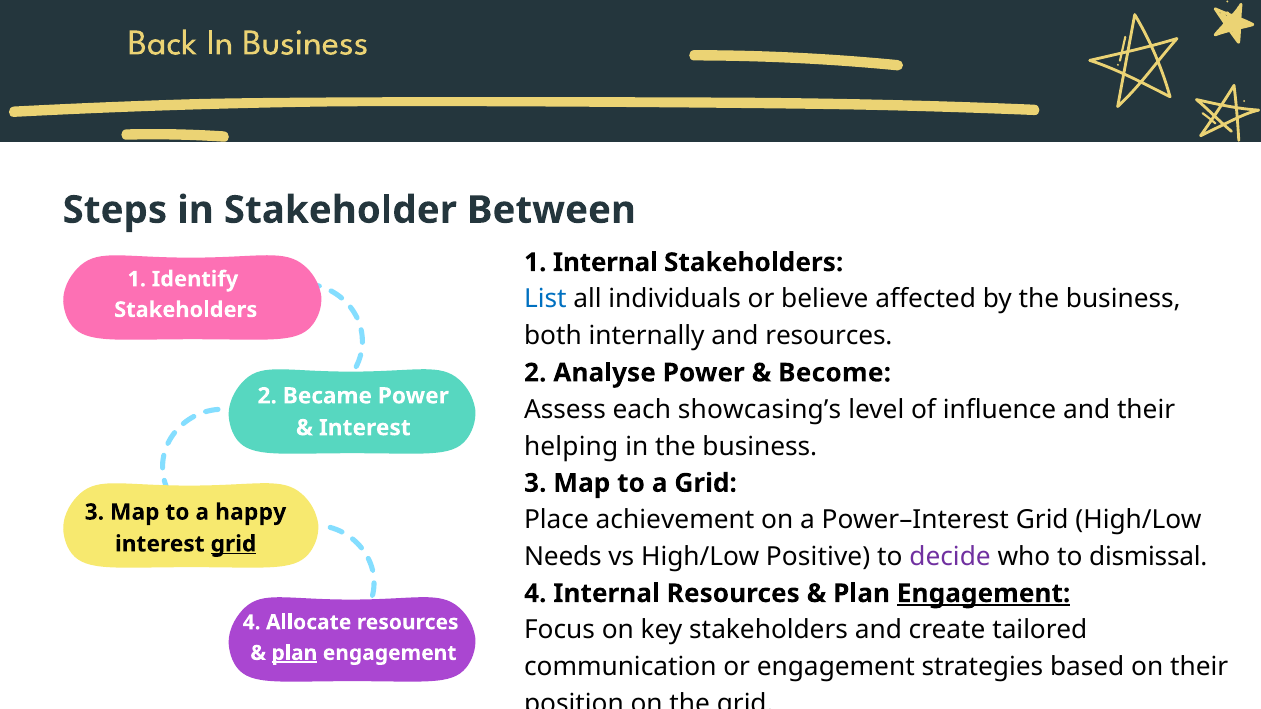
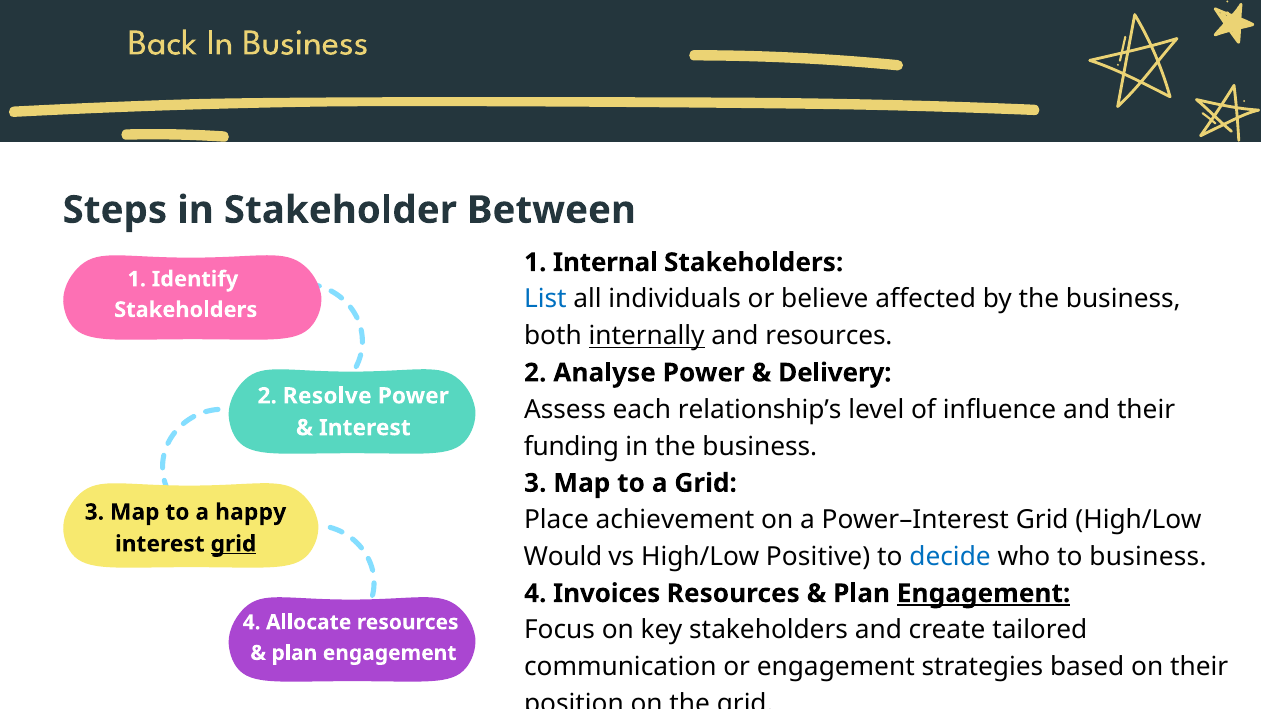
internally underline: none -> present (647, 336)
Become: Become -> Delivery (835, 373)
Became: Became -> Resolve (327, 396)
showcasing’s: showcasing’s -> relationship’s (760, 410)
helping: helping -> funding (571, 447)
Needs: Needs -> Would (563, 557)
decide colour: purple -> blue (950, 557)
to dismissal: dismissal -> business (1148, 557)
4 Internal: Internal -> Invoices (607, 594)
plan underline: present -> none (294, 653)
